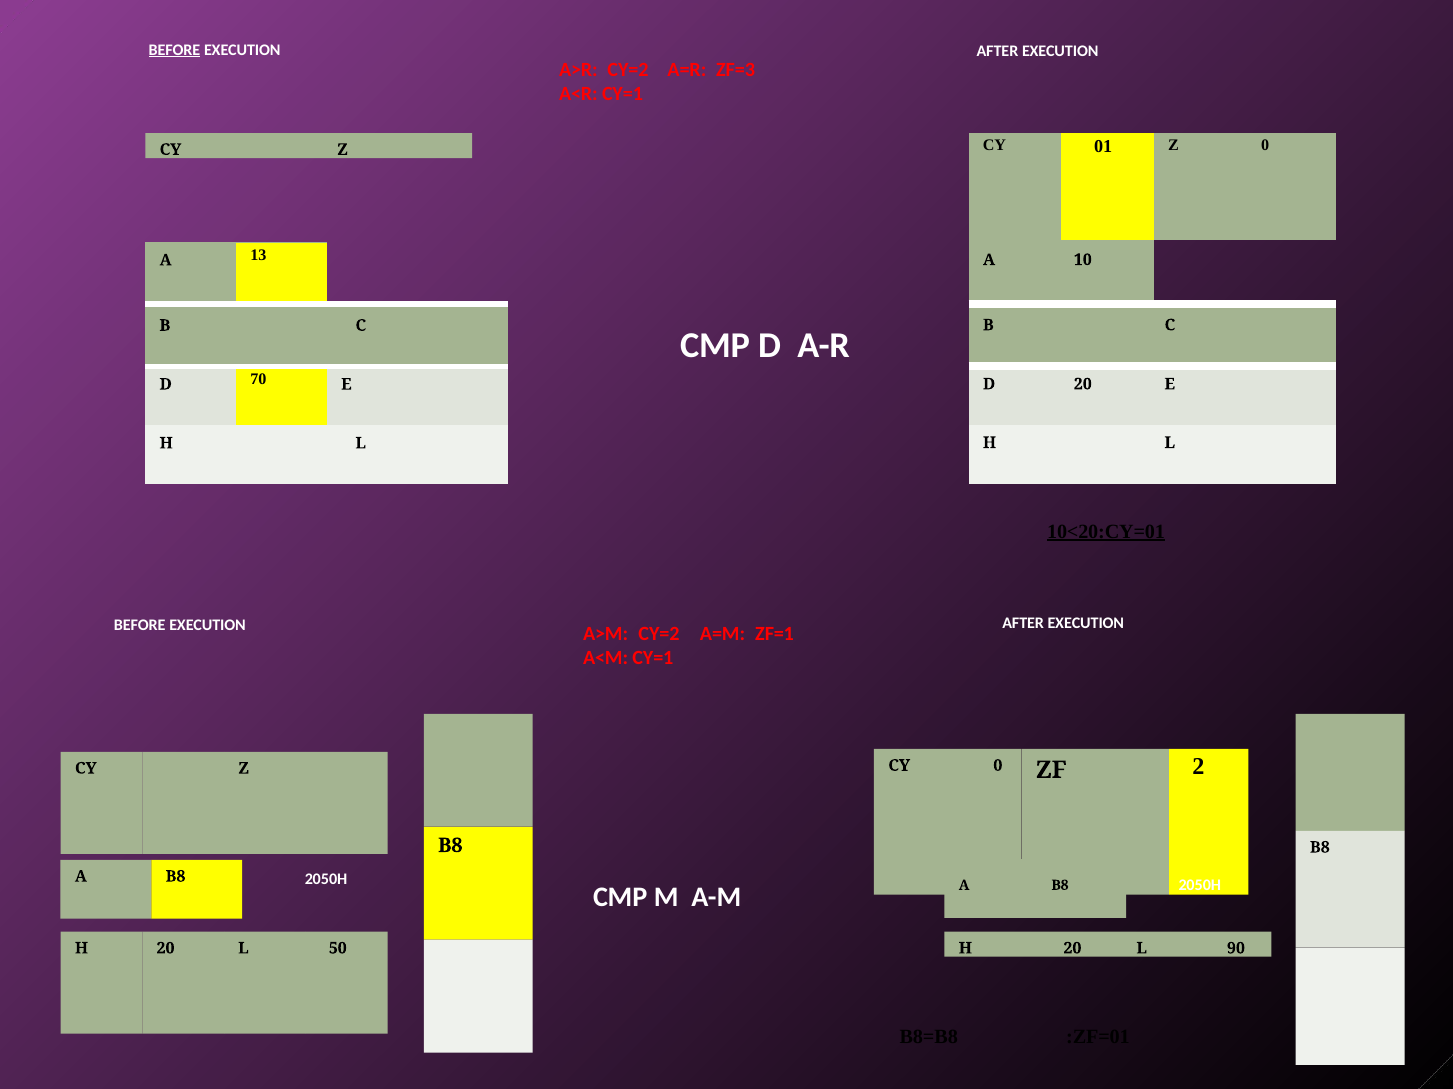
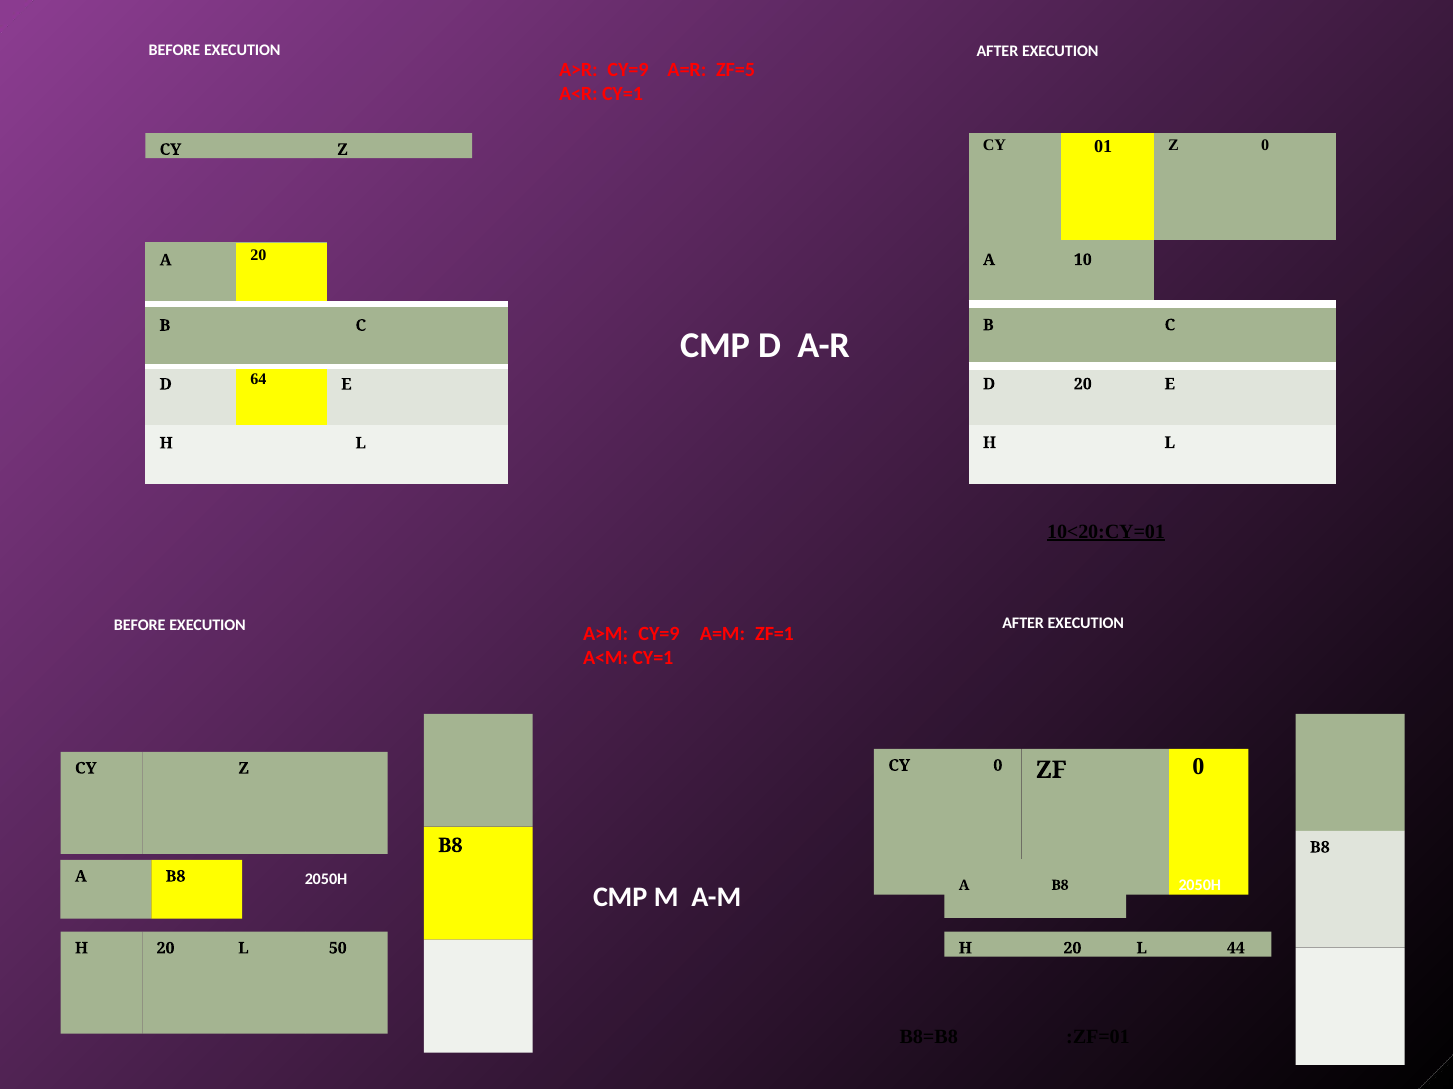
BEFORE underline: present -> none (174, 50)
A>R CY=2: CY=2 -> CY=9 (628, 69)
ZF=3: ZF=3 -> ZF=5 (736, 69)
A 13: 13 -> 20 (258, 255)
70: 70 -> 64 (258, 380)
A>M CY=2: CY=2 -> CY=9 (659, 634)
ZF 2: 2 -> 0 (1198, 767)
90: 90 -> 44 (1236, 949)
